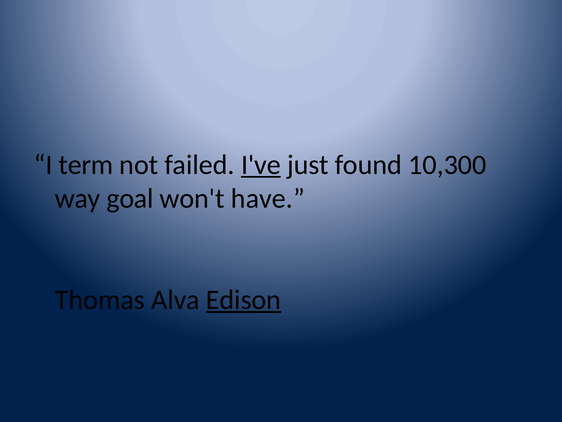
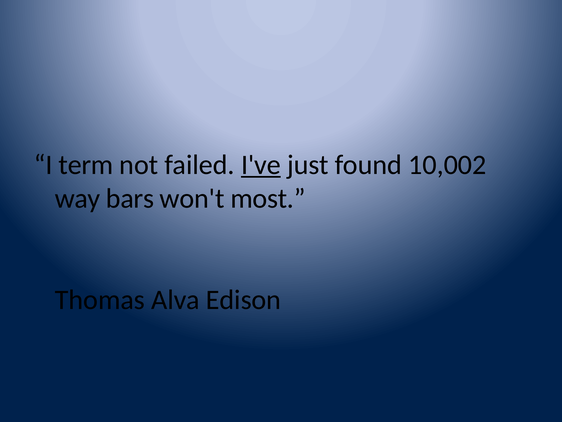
10,300: 10,300 -> 10,002 (447, 165)
goal: goal -> bars (130, 198)
have: have -> most (268, 198)
Edison underline: present -> none (244, 300)
